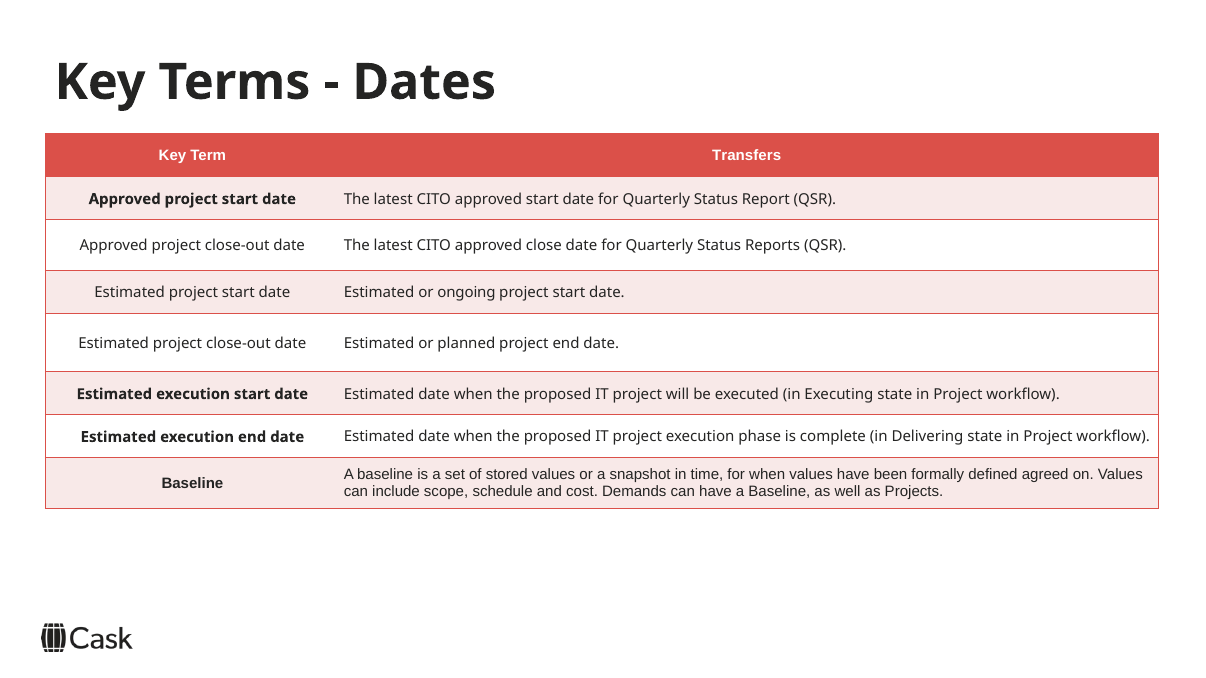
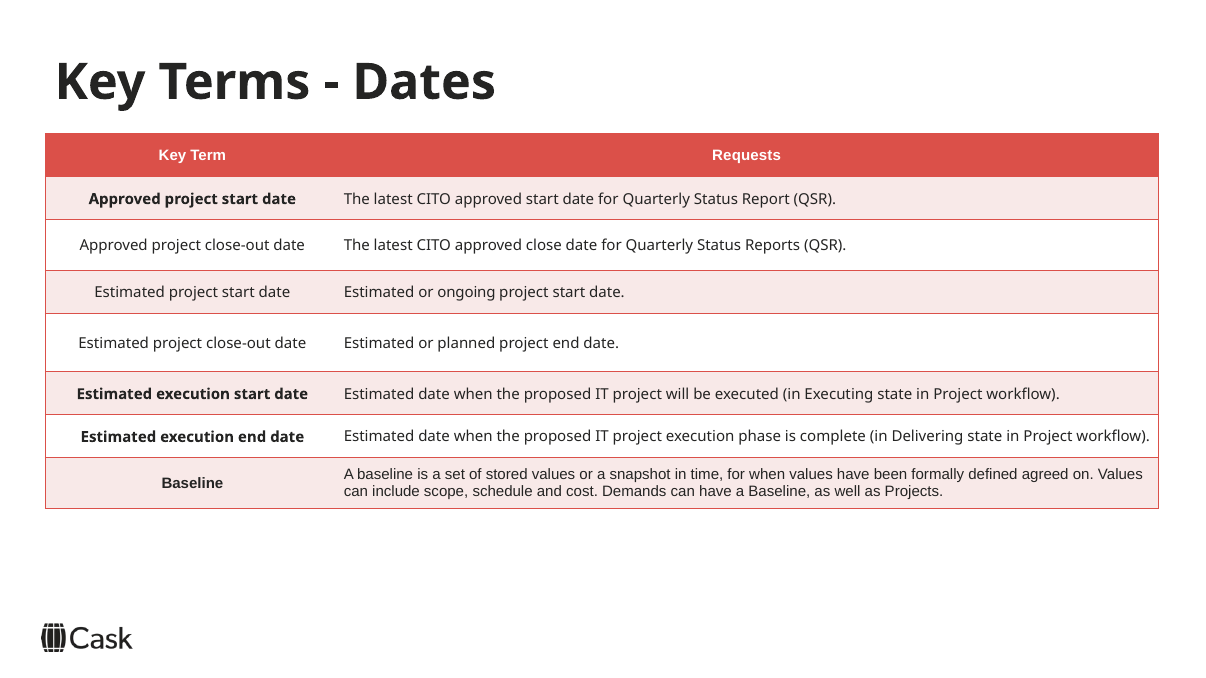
Transfers: Transfers -> Requests (747, 156)
